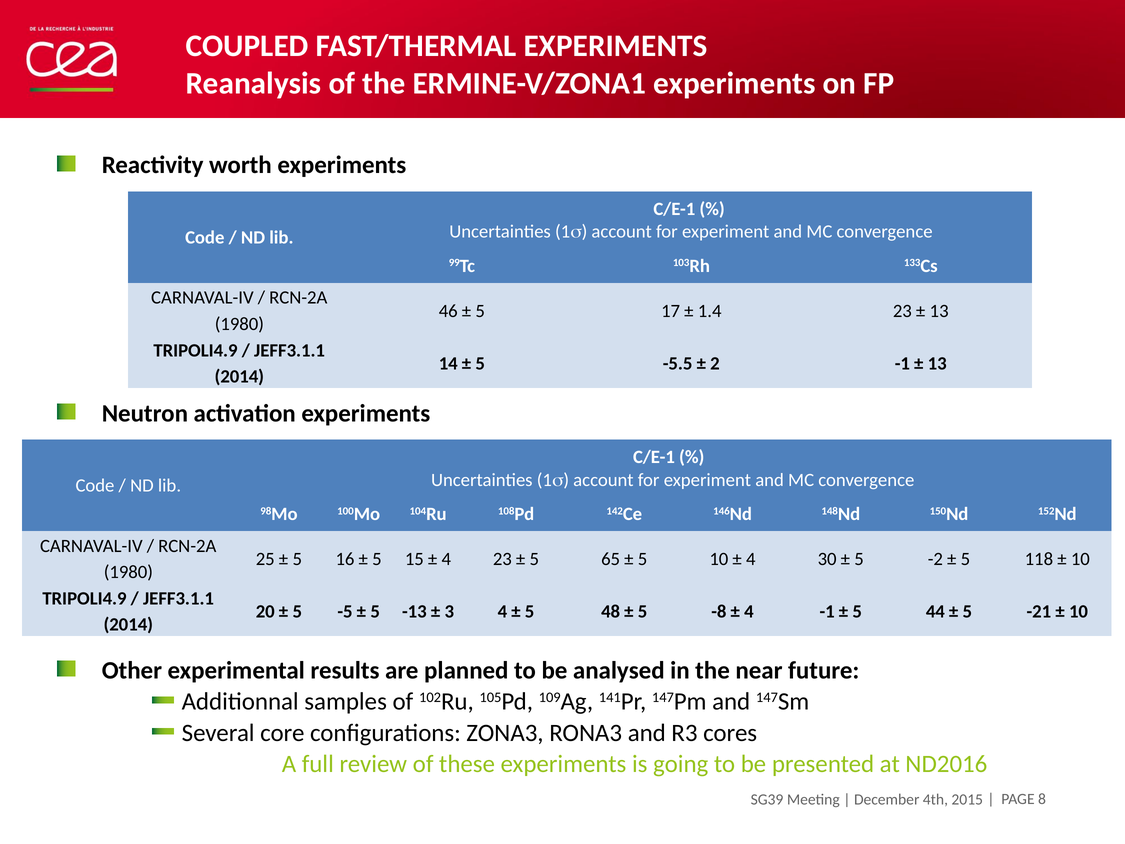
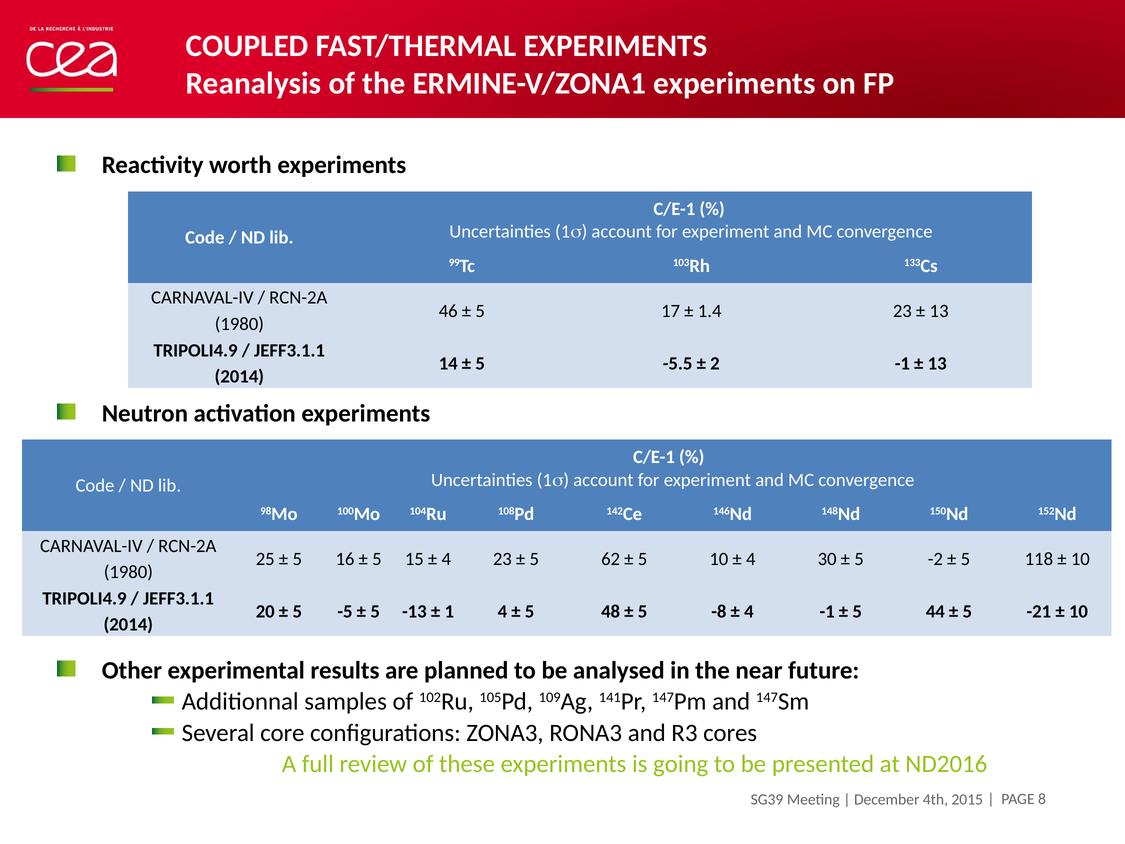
65: 65 -> 62 (611, 559)
3: 3 -> 1 (449, 612)
